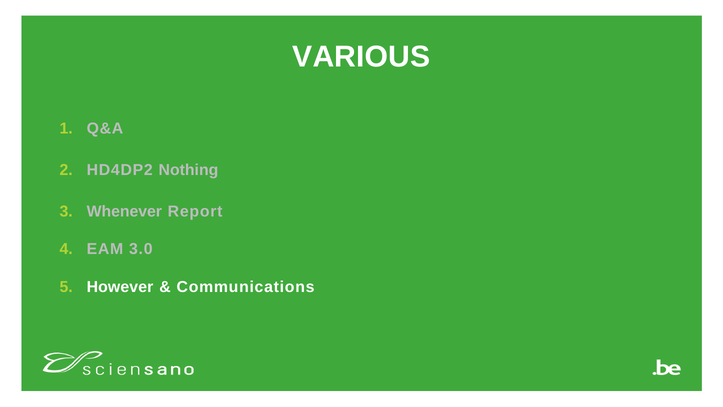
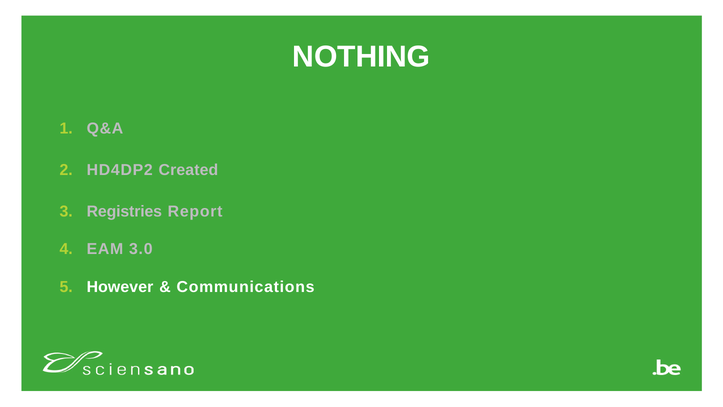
VARIOUS: VARIOUS -> NOTHING (361, 57)
Nothing: Nothing -> Created (188, 170)
Whenever: Whenever -> Registries (124, 211)
